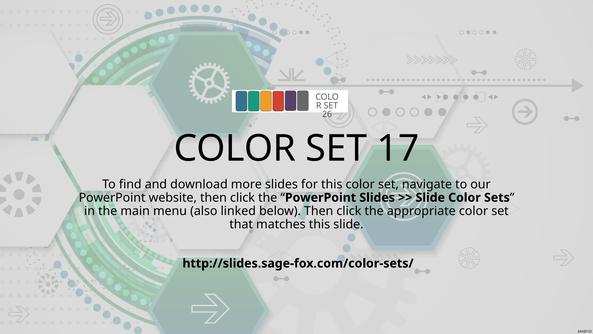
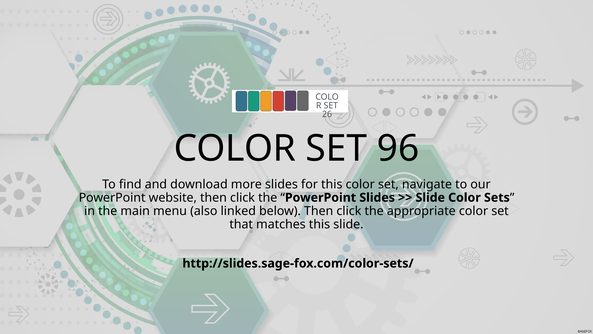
17: 17 -> 96 (398, 148)
